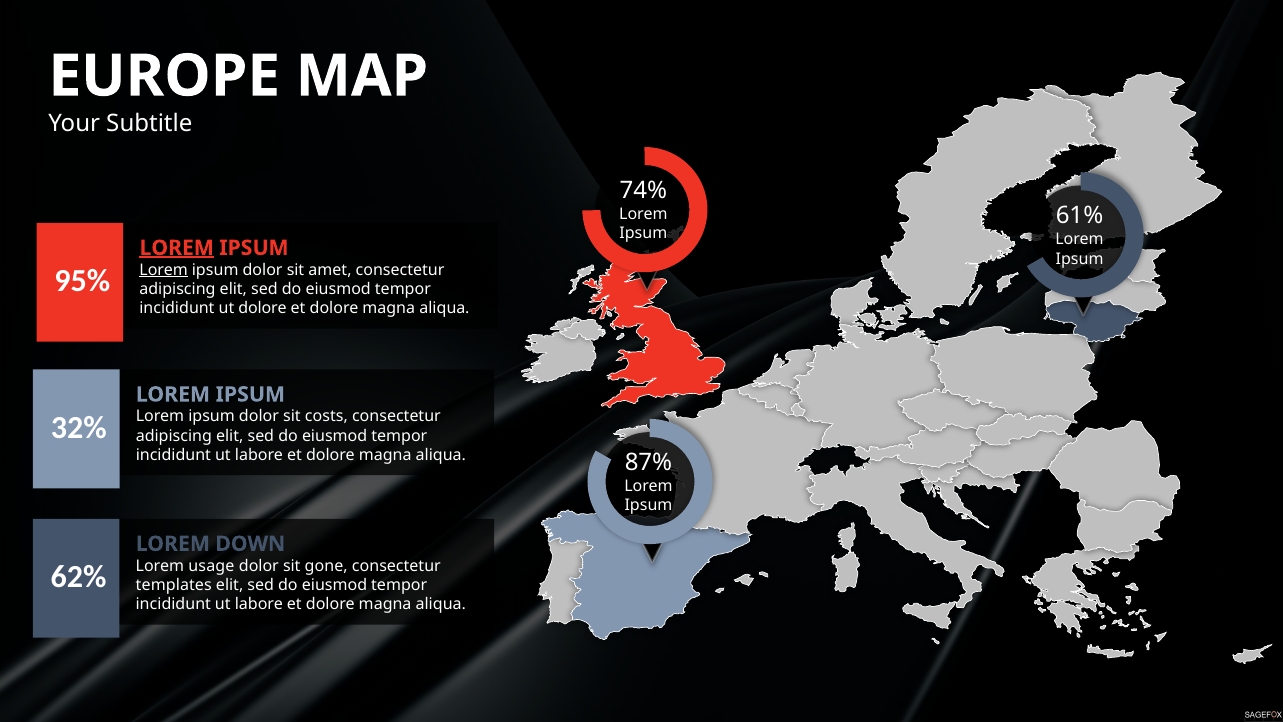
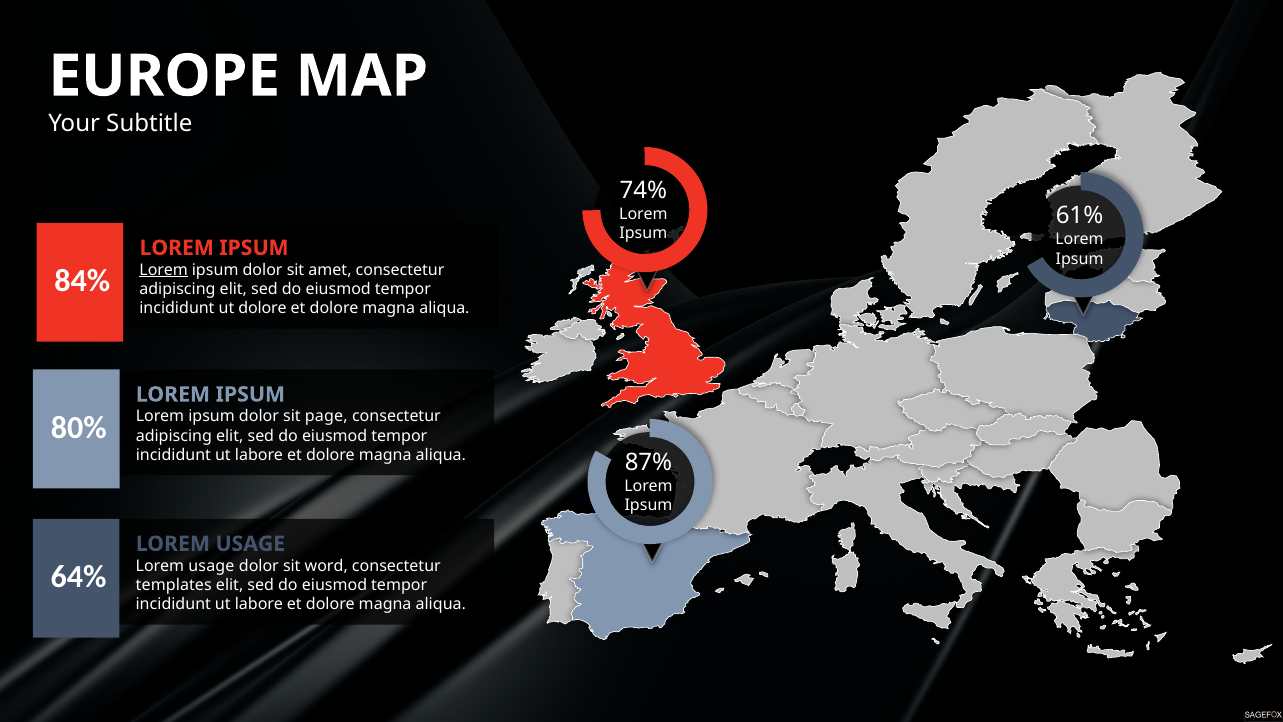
LOREM underline: present -> none (177, 248)
95%: 95% -> 84% (82, 281)
costs: costs -> page (326, 416)
32%: 32% -> 80% (79, 428)
DOWN: DOWN -> USAGE (250, 544)
gone: gone -> word (326, 566)
62%: 62% -> 64% (79, 577)
